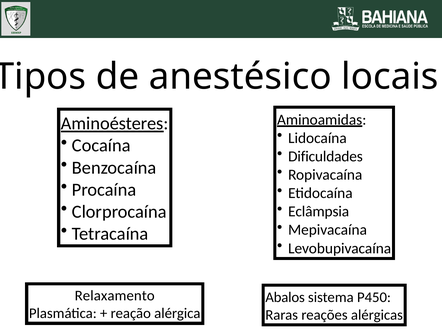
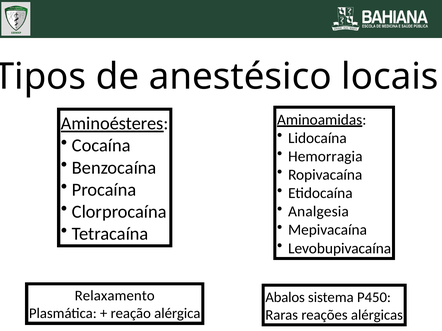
Dificuldades: Dificuldades -> Hemorragia (325, 157)
Eclâmpsia: Eclâmpsia -> Analgesia (318, 212)
